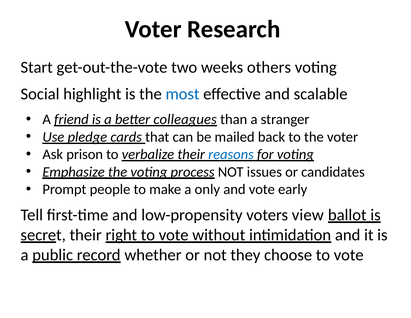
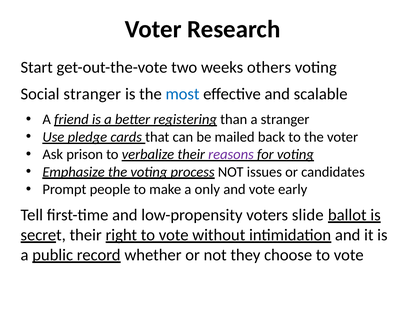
Social highlight: highlight -> stranger (92, 94)
colleagues: colleagues -> registering (185, 119)
reasons colour: blue -> purple (231, 154)
view: view -> slide (308, 215)
